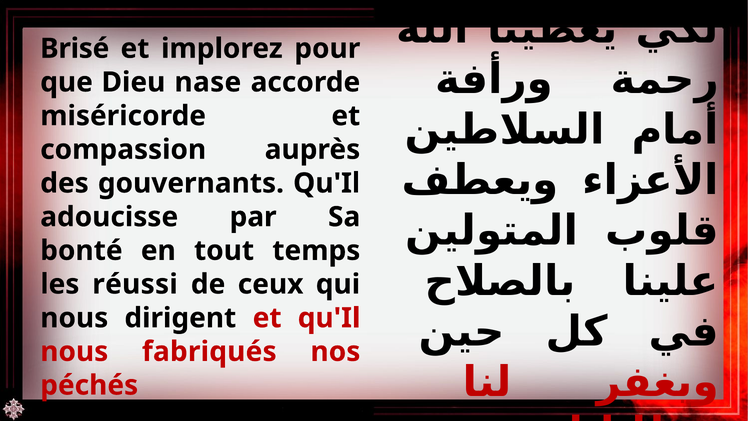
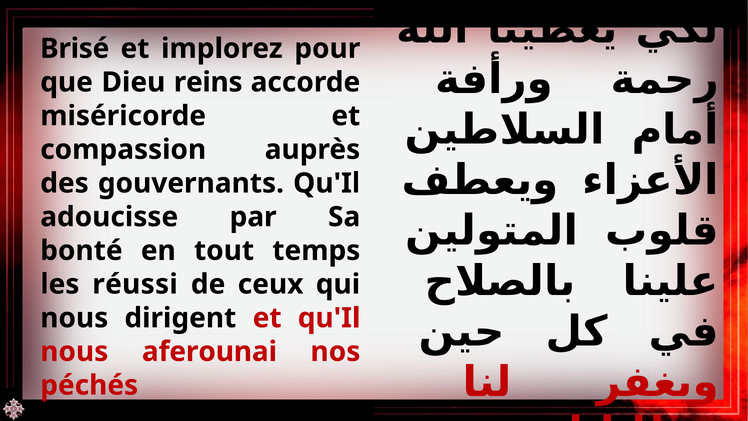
nase: nase -> reins (208, 82)
fabriqués: fabriqués -> aferounai (209, 351)
